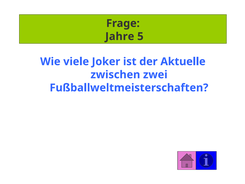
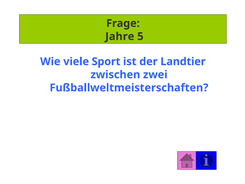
Joker: Joker -> Sport (106, 61)
Aktuelle: Aktuelle -> Landtier (183, 61)
